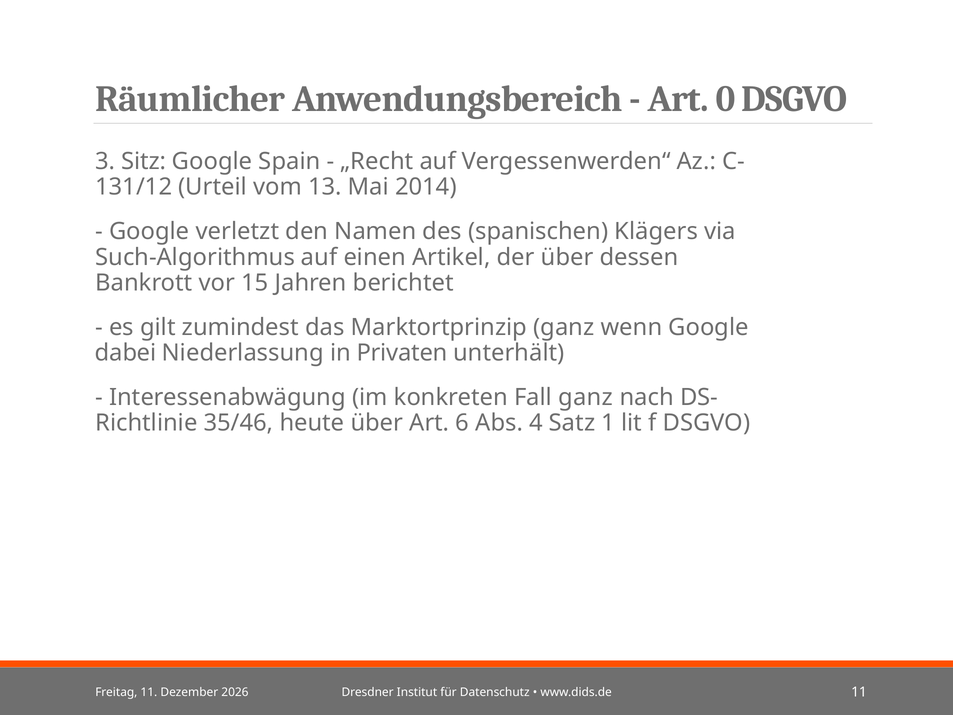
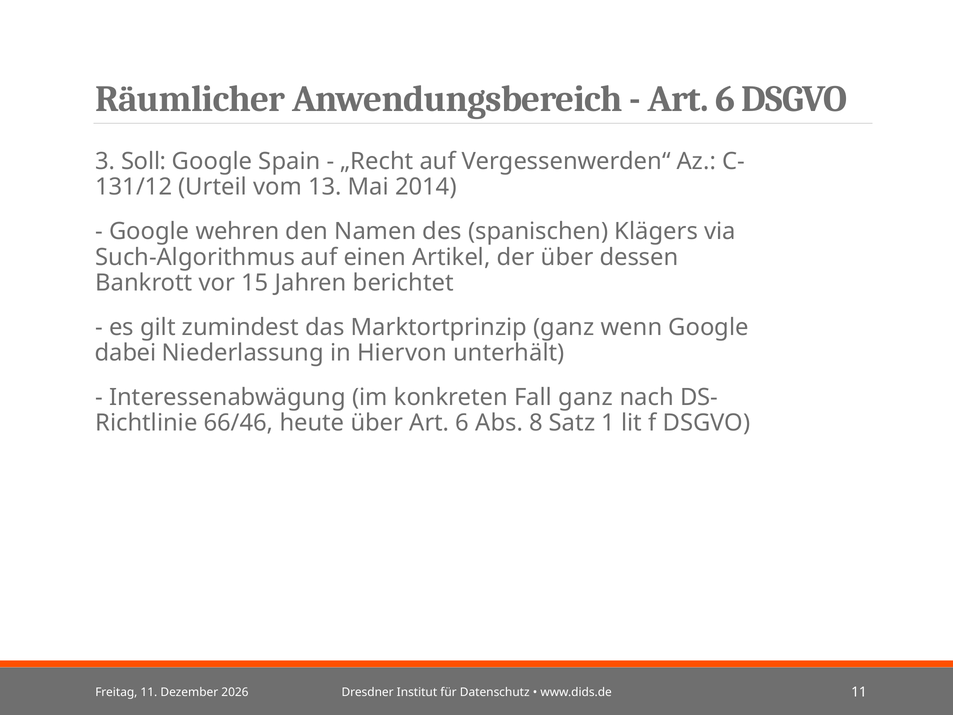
0: 0 -> 6 (725, 99)
Sitz: Sitz -> Soll (144, 161)
verletzt: verletzt -> wehren (238, 231)
Privaten: Privaten -> Hiervon (402, 353)
35/46: 35/46 -> 66/46 (239, 423)
4: 4 -> 8 (536, 423)
